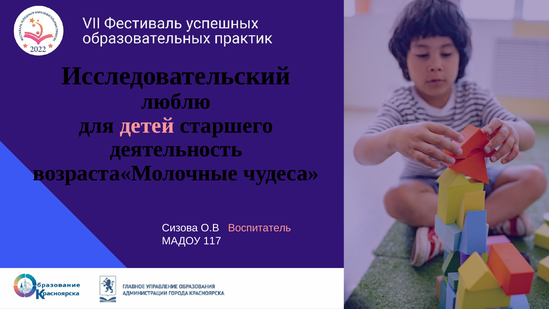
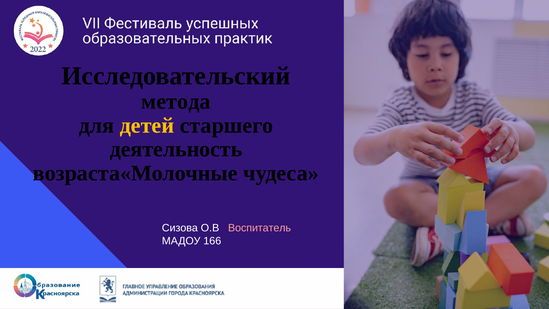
люблю: люблю -> метода (176, 101)
детей colour: pink -> yellow (147, 125)
117: 117 -> 166 (212, 241)
